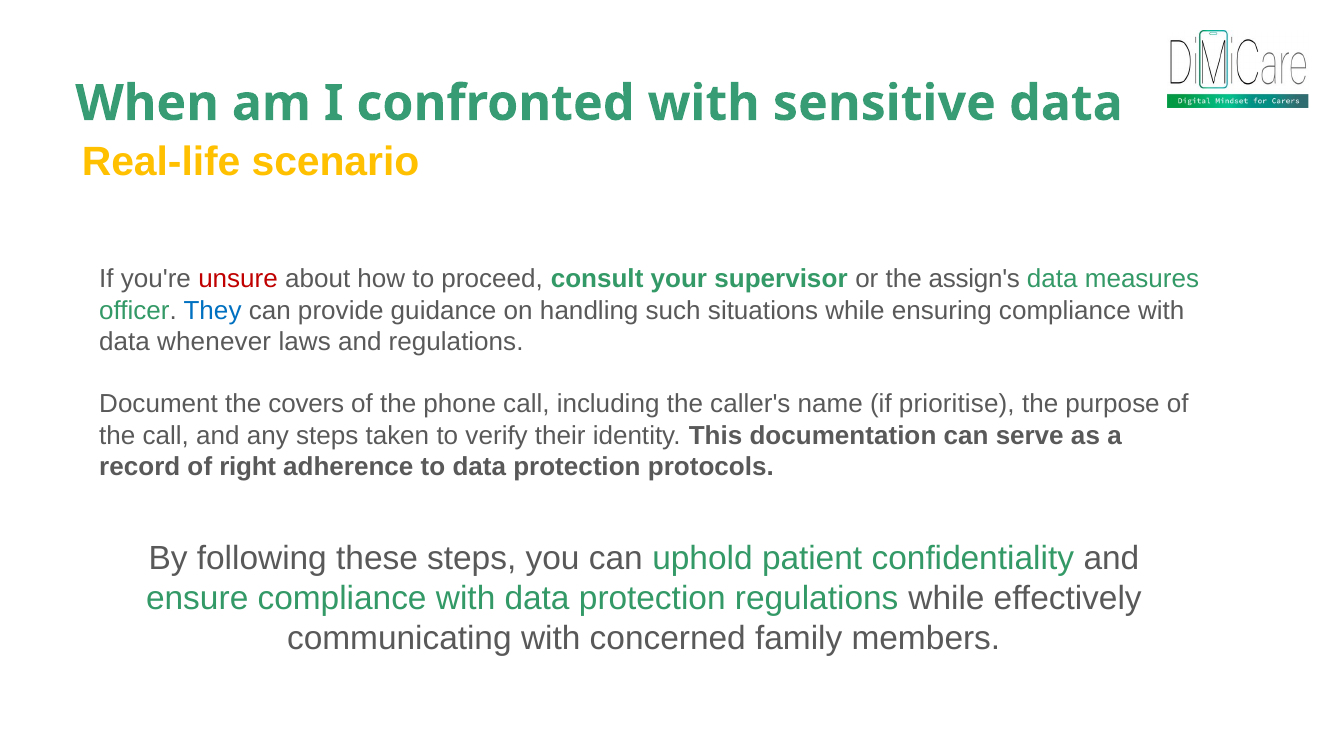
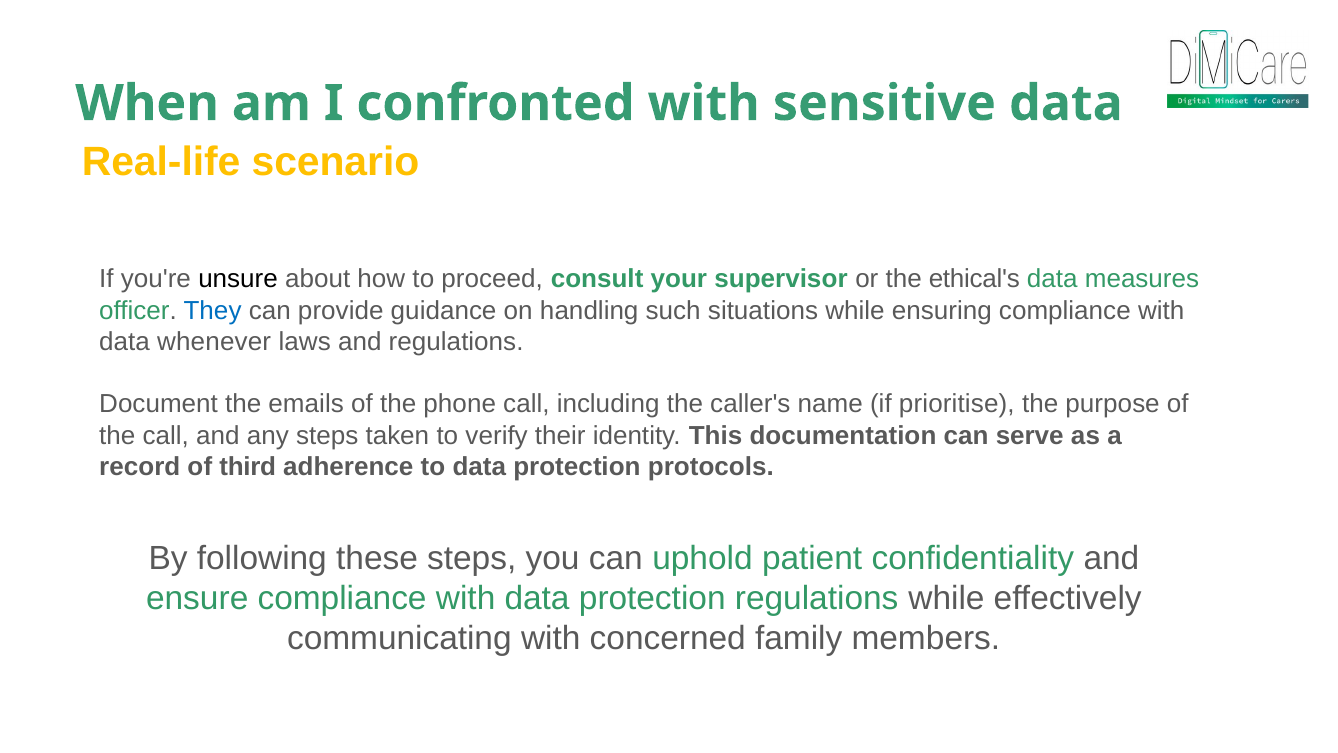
unsure colour: red -> black (238, 279)
assign's: assign's -> ethical's (974, 279)
covers: covers -> emails (306, 404)
right: right -> third (248, 466)
